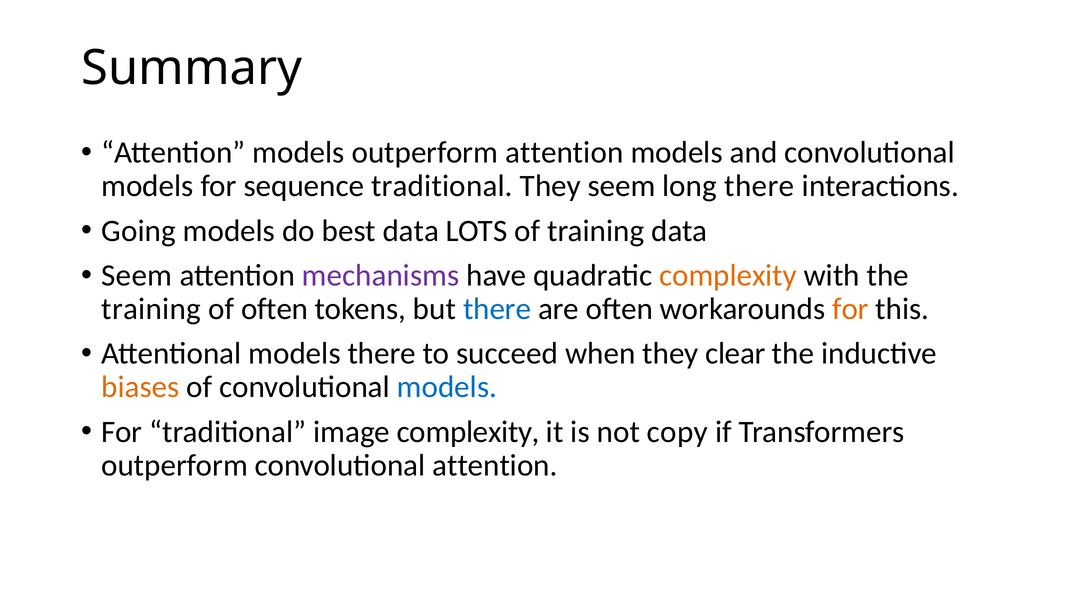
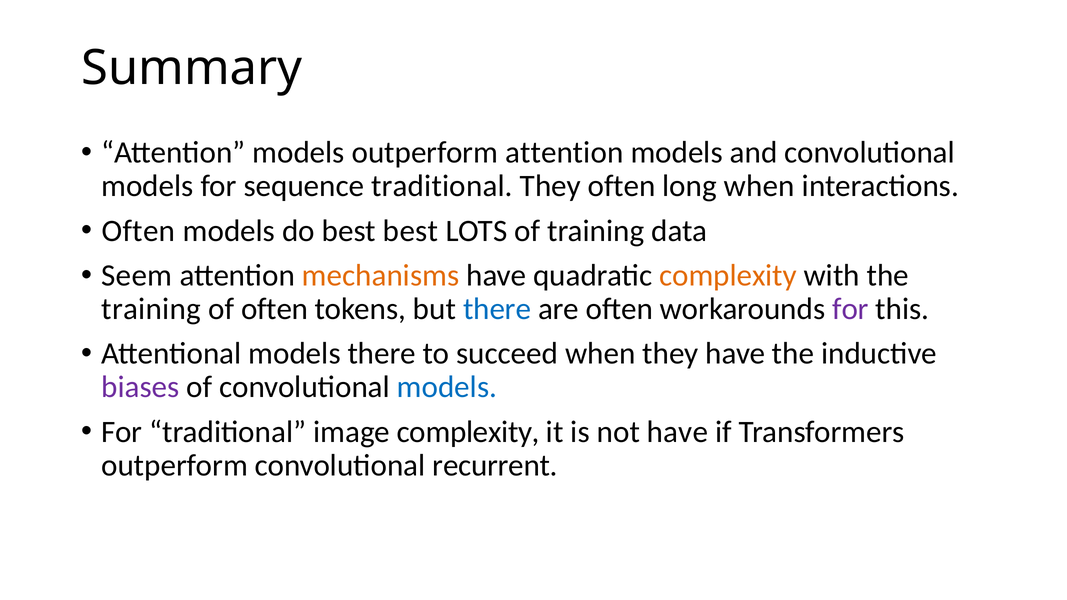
They seem: seem -> often (622, 186)
long there: there -> when (759, 186)
Going: Going -> Often (138, 231)
best data: data -> best (411, 231)
mechanisms colour: purple -> orange (381, 276)
for colour: orange -> purple (850, 309)
they clear: clear -> have (735, 354)
biases colour: orange -> purple (140, 387)
not copy: copy -> have (678, 432)
convolutional attention: attention -> recurrent (495, 466)
